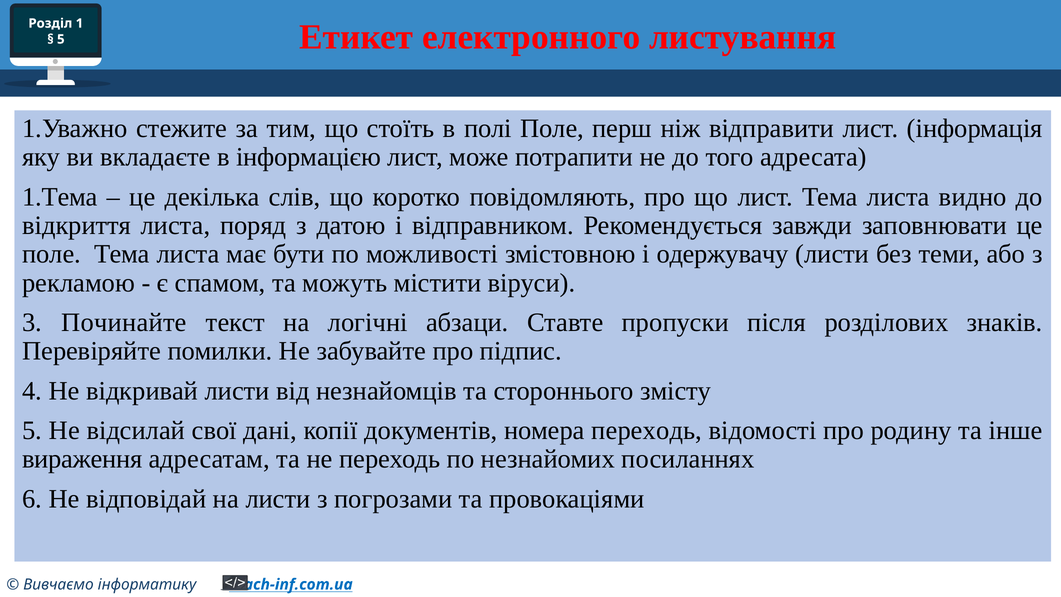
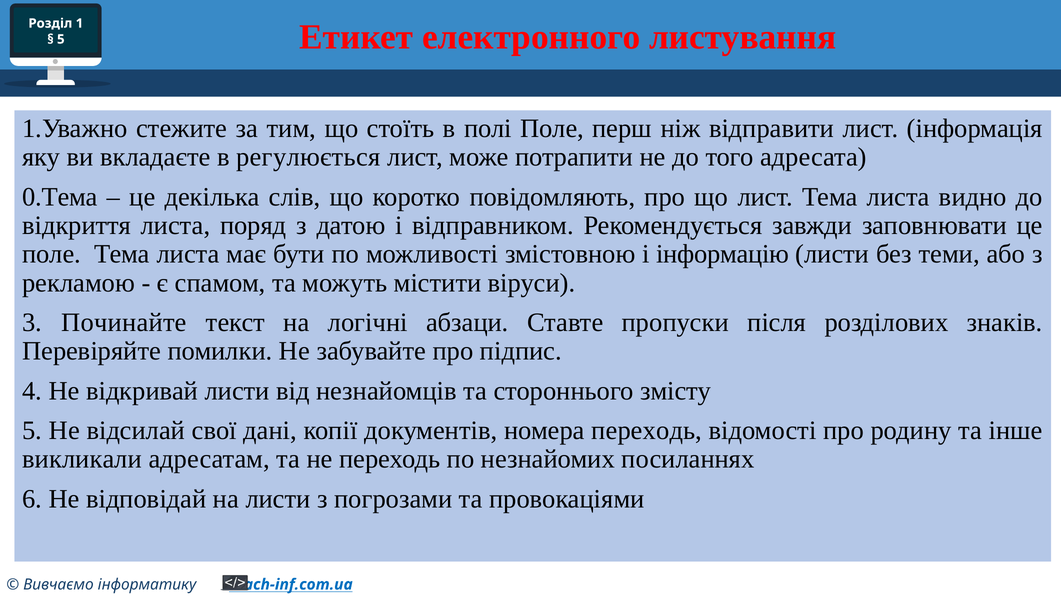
інформацією: інформацією -> регулюється (308, 157)
1.Тема: 1.Тема -> 0.Тема (60, 197)
одержувачу: одержувачу -> інформацію (723, 254)
вираження: вираження -> викликали (82, 459)
